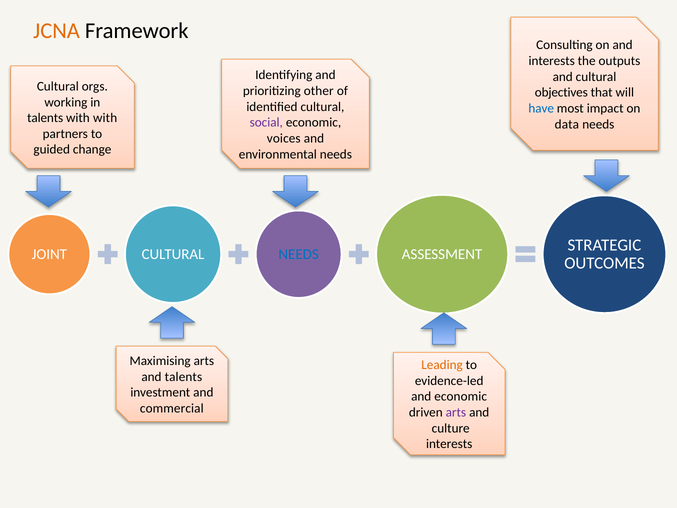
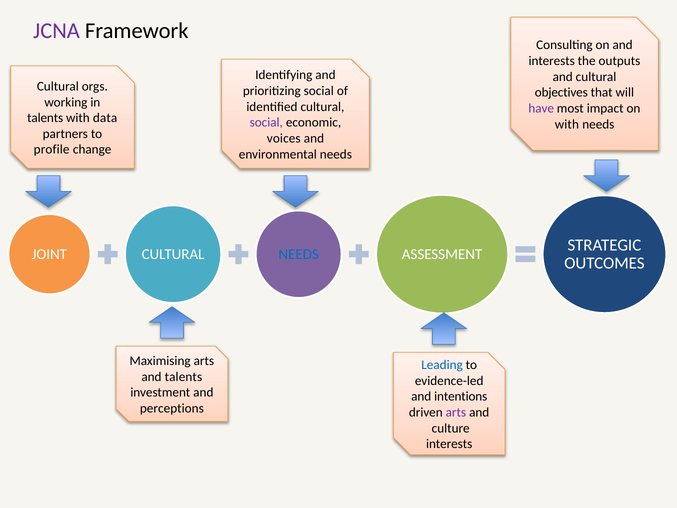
JCNA colour: orange -> purple (56, 31)
prioritizing other: other -> social (319, 91)
have colour: blue -> purple (541, 108)
with with: with -> data (105, 118)
data: data -> with (567, 124)
guided: guided -> profile (52, 150)
Leading colour: orange -> blue (442, 365)
and economic: economic -> intentions (461, 396)
commercial: commercial -> perceptions (172, 408)
